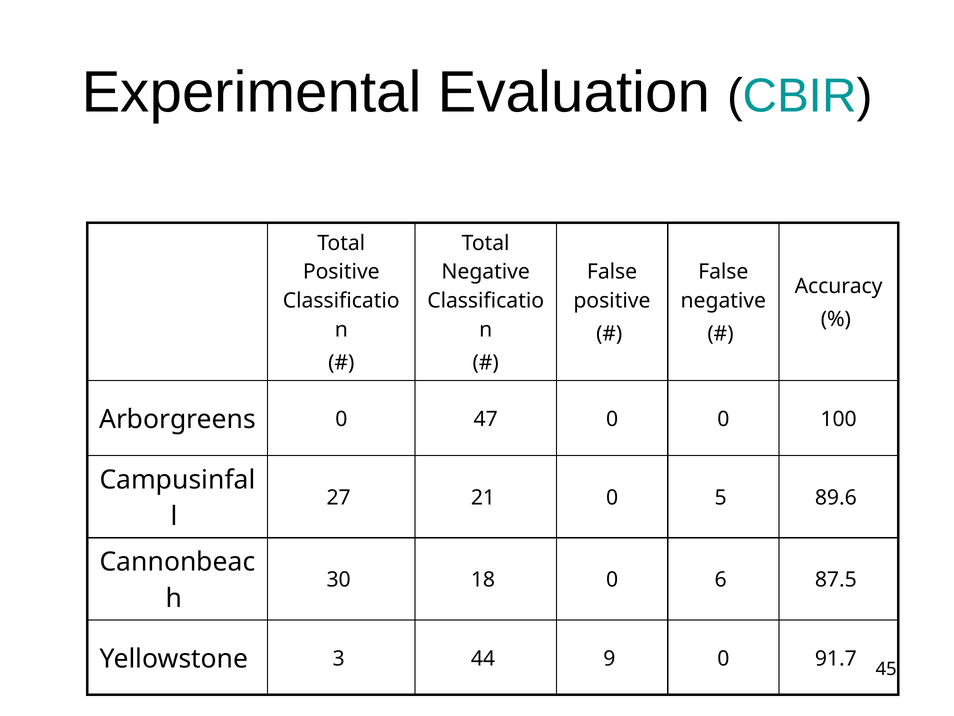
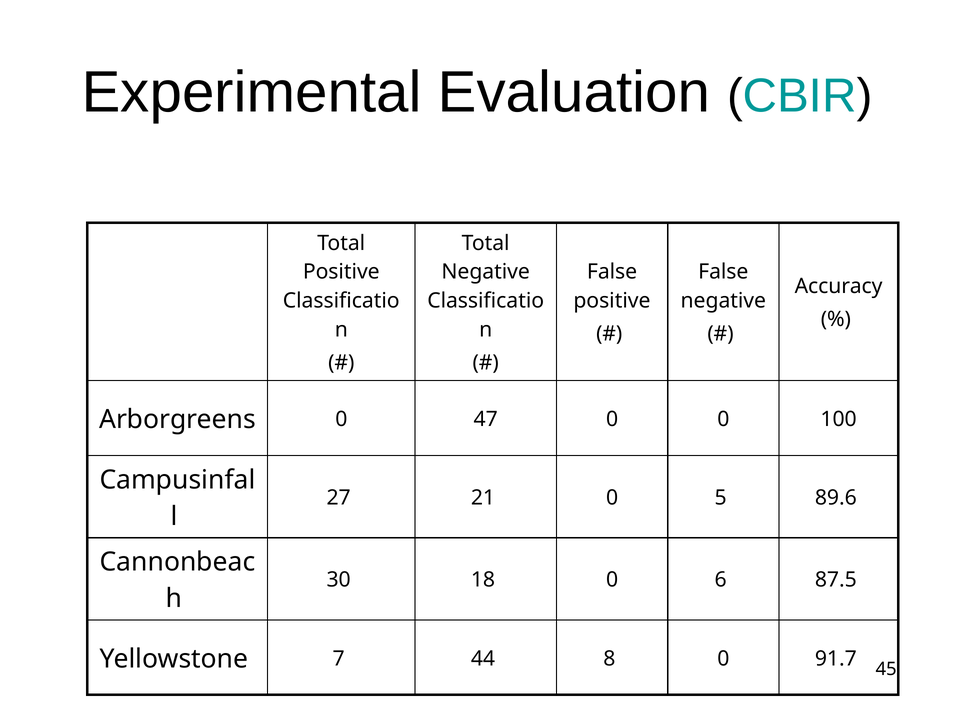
3: 3 -> 7 (339, 658)
9: 9 -> 8 (609, 658)
